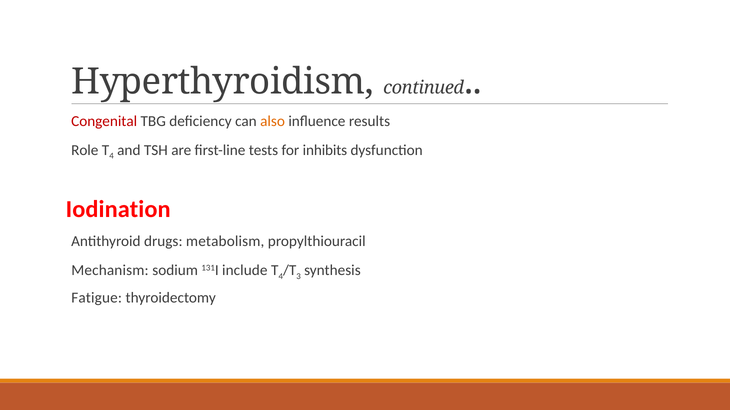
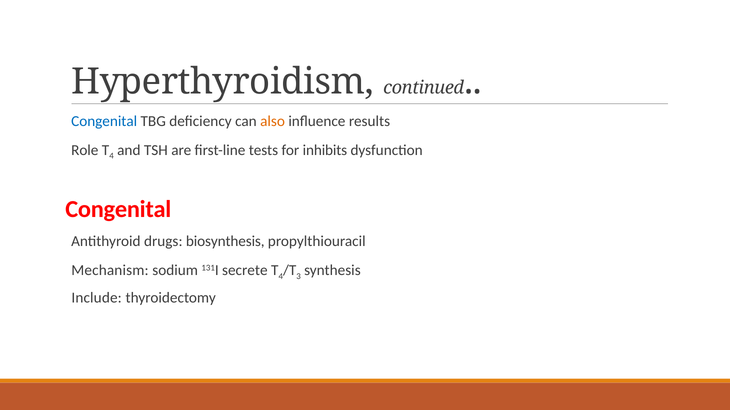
Congenital colour: red -> blue (104, 121)
Iodination: Iodination -> Congenital (118, 210)
metabolism: metabolism -> biosynthesis (225, 242)
include: include -> secrete (245, 271)
Fatigue: Fatigue -> Include (97, 298)
